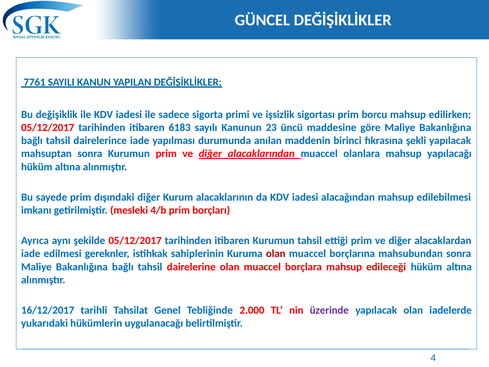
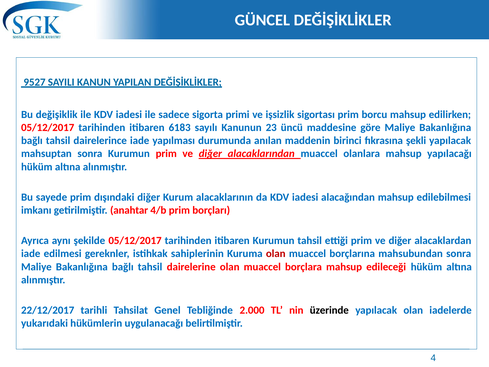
7761: 7761 -> 9527 (35, 82)
mesleki: mesleki -> anahtar (129, 210)
16/12/2017: 16/12/2017 -> 22/12/2017 (48, 310)
üzerinde colour: purple -> black (329, 310)
